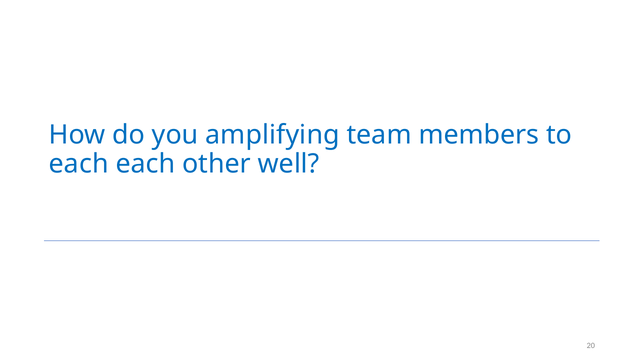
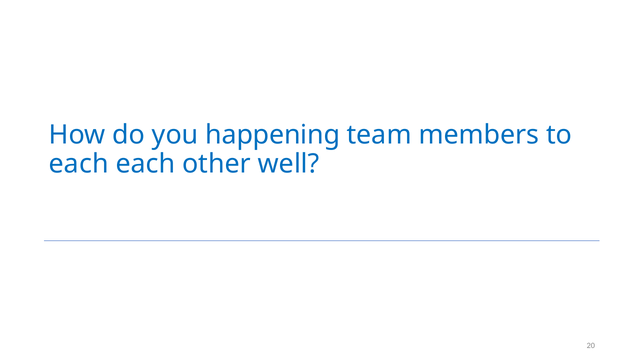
amplifying: amplifying -> happening (273, 135)
